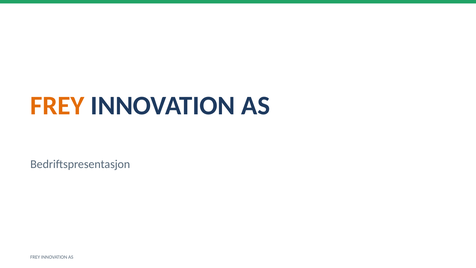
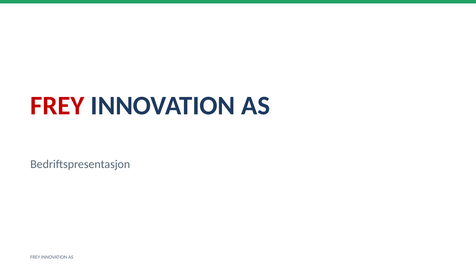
FREY colour: orange -> red (57, 106)
